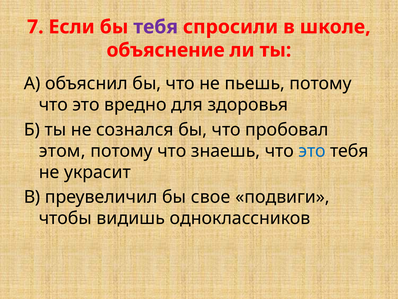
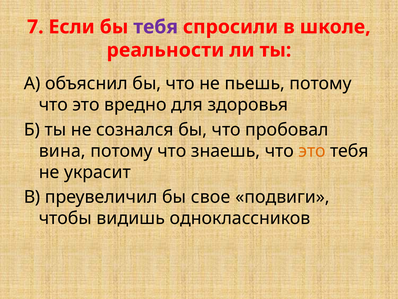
объяснение: объяснение -> реальности (165, 50)
этом: этом -> вина (62, 151)
это colour: blue -> orange (312, 151)
